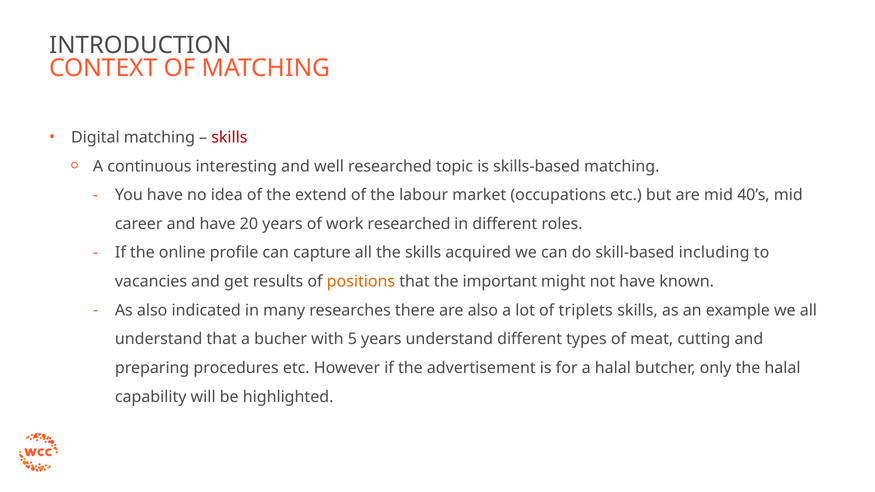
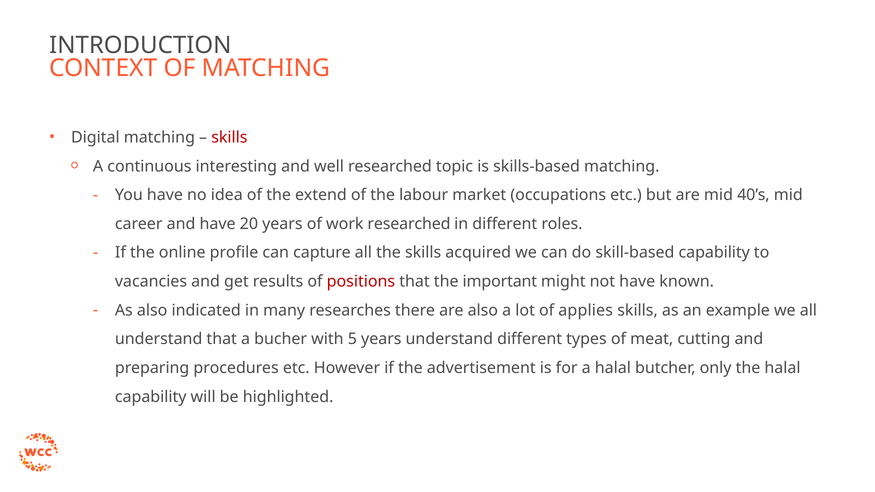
skill-based including: including -> capability (714, 253)
positions colour: orange -> red (361, 282)
triplets: triplets -> applies (586, 311)
